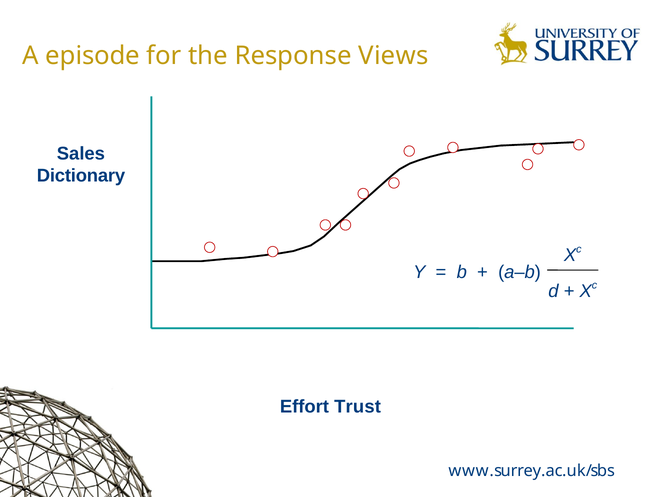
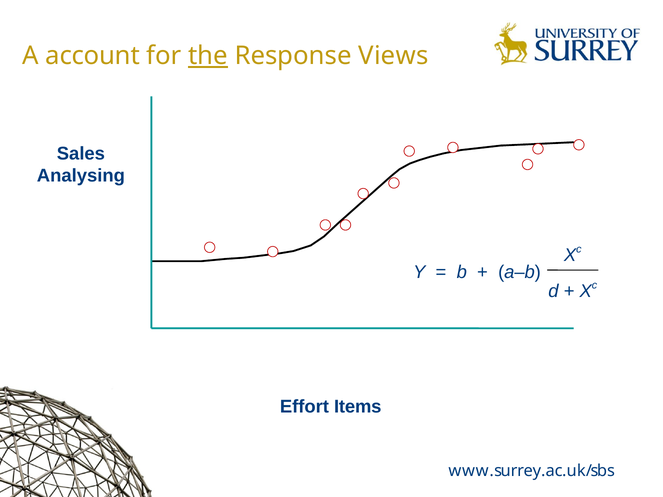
episode: episode -> account (93, 56)
the underline: none -> present (208, 56)
Dictionary: Dictionary -> Analysing (81, 176)
Trust: Trust -> Items (358, 407)
